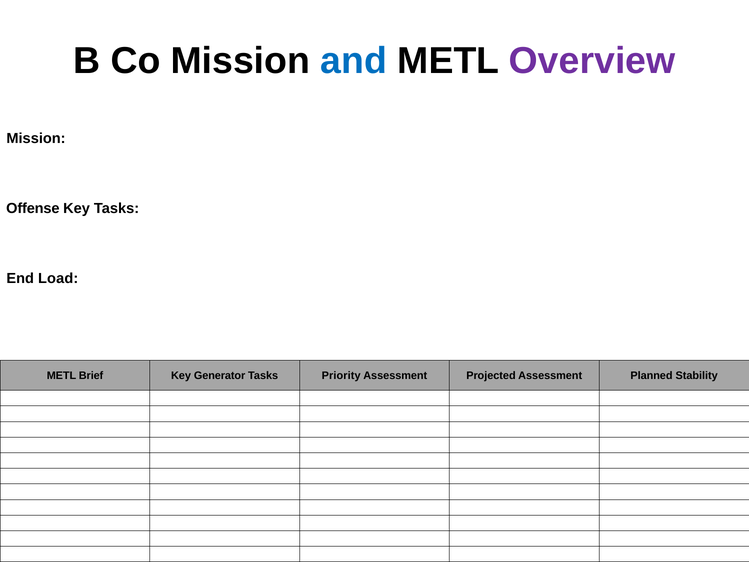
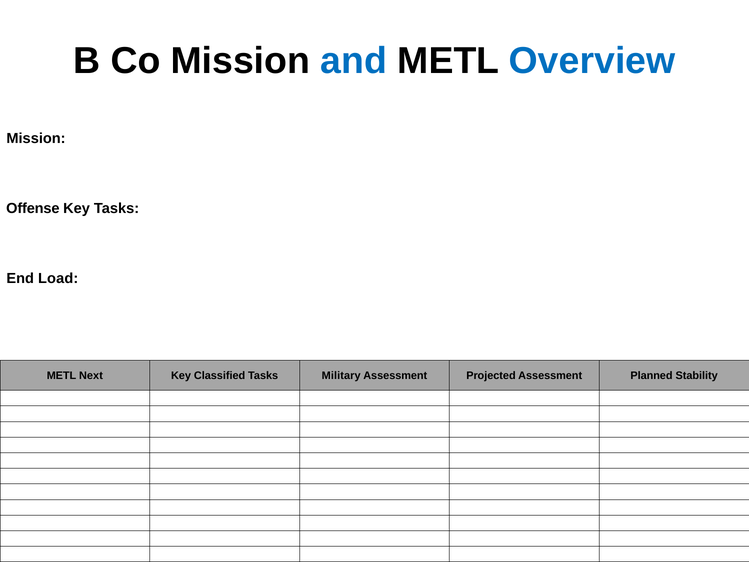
Overview colour: purple -> blue (592, 61)
Brief: Brief -> Next (91, 376)
Generator: Generator -> Classified (220, 376)
Priority: Priority -> Military (341, 376)
